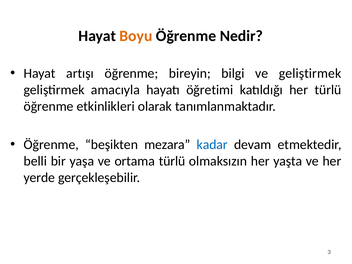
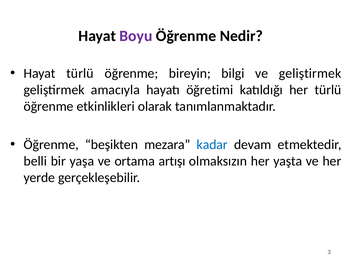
Boyu colour: orange -> purple (136, 36)
Hayat artışı: artışı -> türlü (80, 73)
ortama türlü: türlü -> artışı (172, 161)
